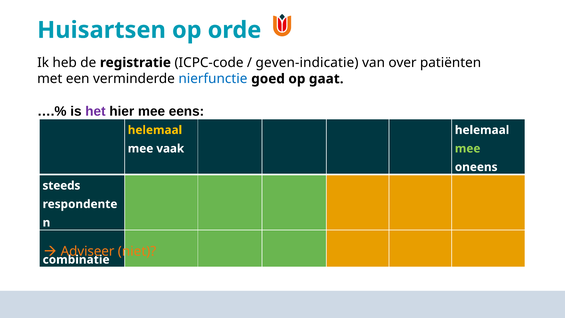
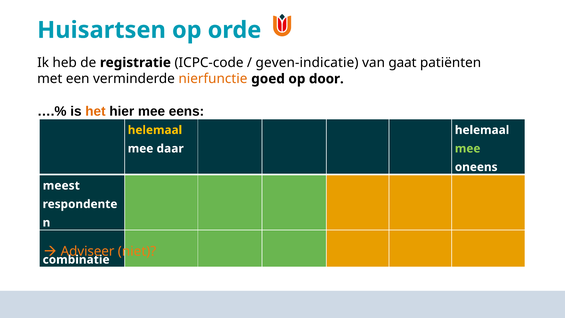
over: over -> gaat (402, 63)
nierfunctie colour: blue -> orange (213, 79)
gaat: gaat -> door (326, 79)
het colour: purple -> orange (95, 111)
vaak: vaak -> daar (170, 149)
steeds: steeds -> meest (61, 186)
